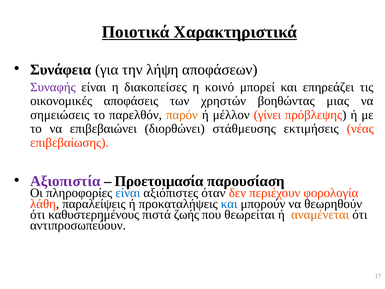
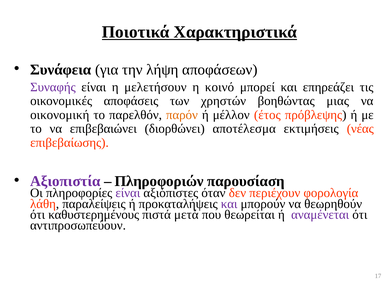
διακοπείσες: διακοπείσες -> μελετήσουν (155, 87)
σημειώσεις: σημειώσεις -> οικονομική (60, 115)
γίνει: γίνει -> έτος (267, 115)
στάθμευσης: στάθμευσης -> αποτέλεσμα (244, 129)
Προετοιμασία: Προετοιμασία -> Πληροφοριών (159, 181)
είναι colour: blue -> purple (128, 193)
και colour: blue -> purple (229, 204)
ζωής: ζωής -> μετά (186, 214)
αναμένεται colour: orange -> purple (320, 214)
